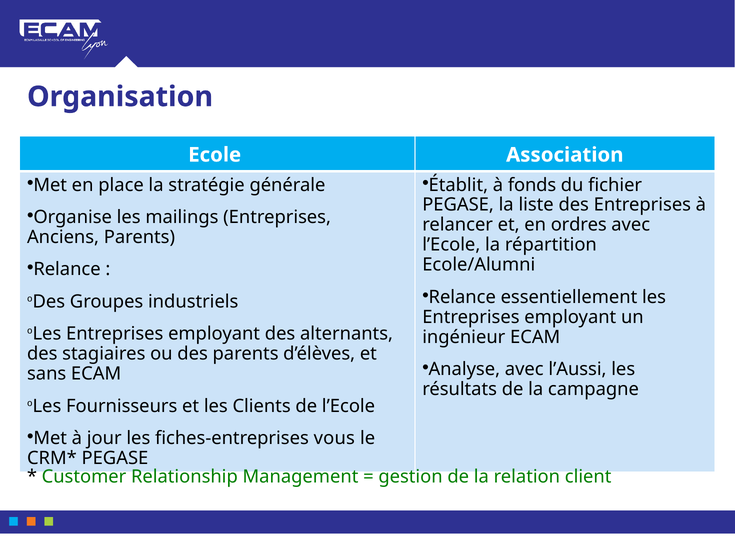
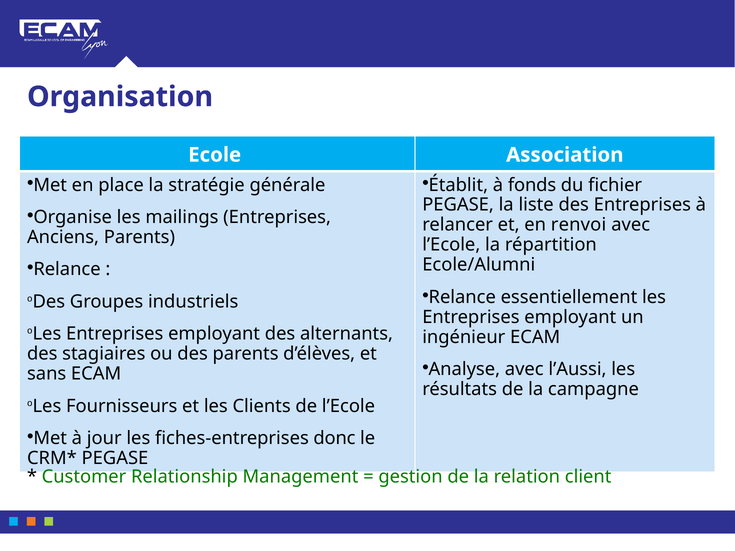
ordres: ordres -> renvoi (579, 225)
vous: vous -> donc (334, 438)
